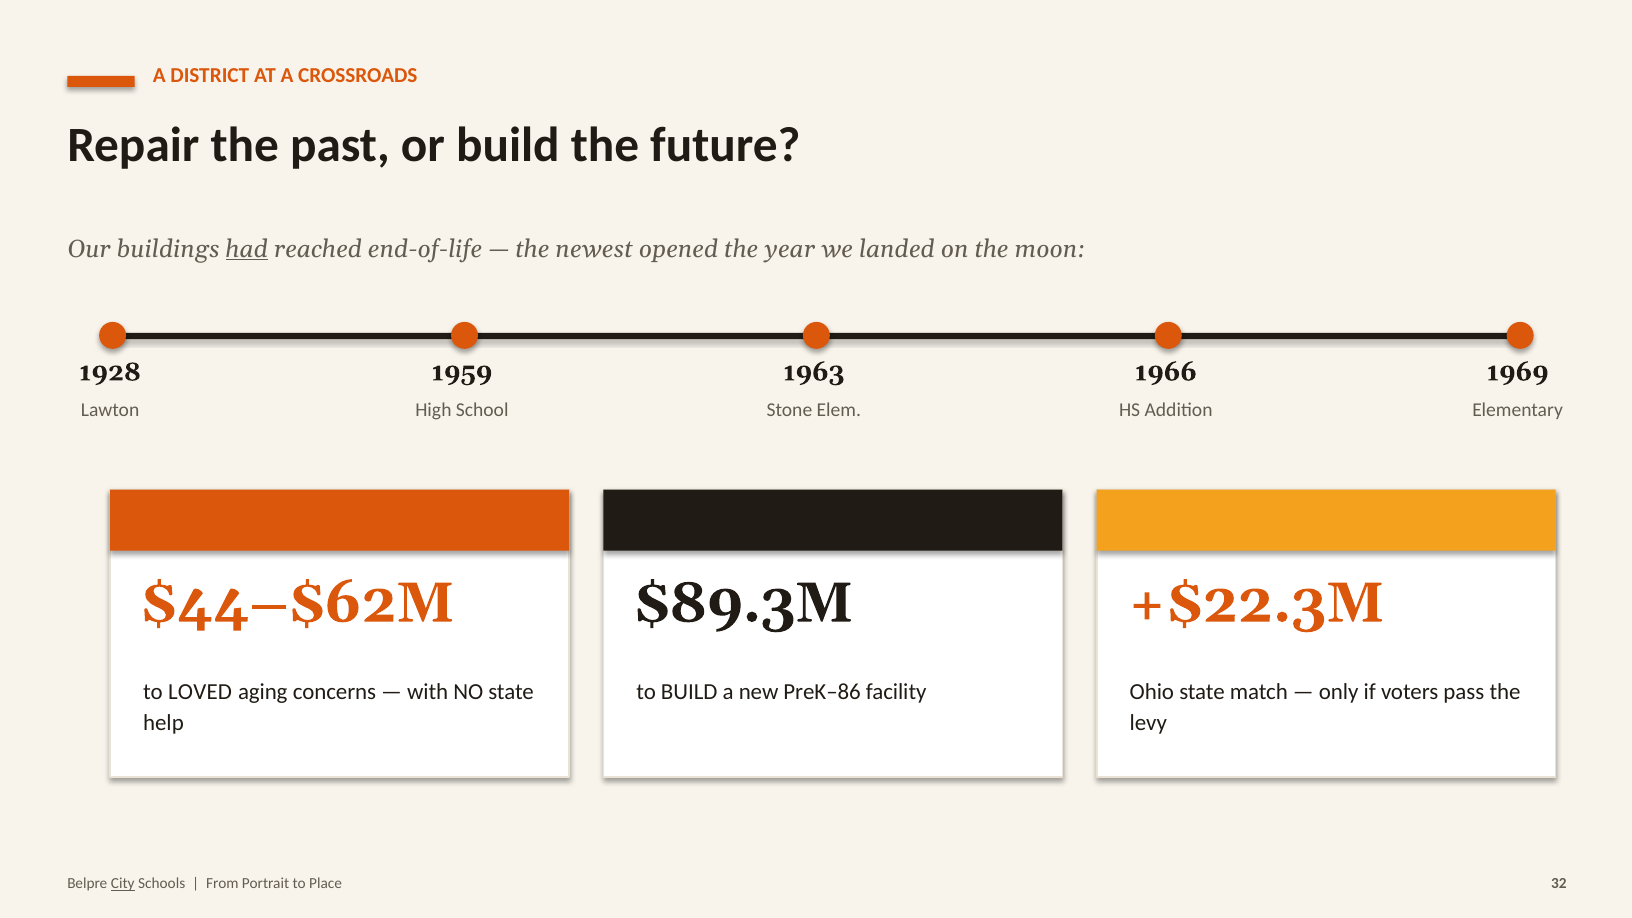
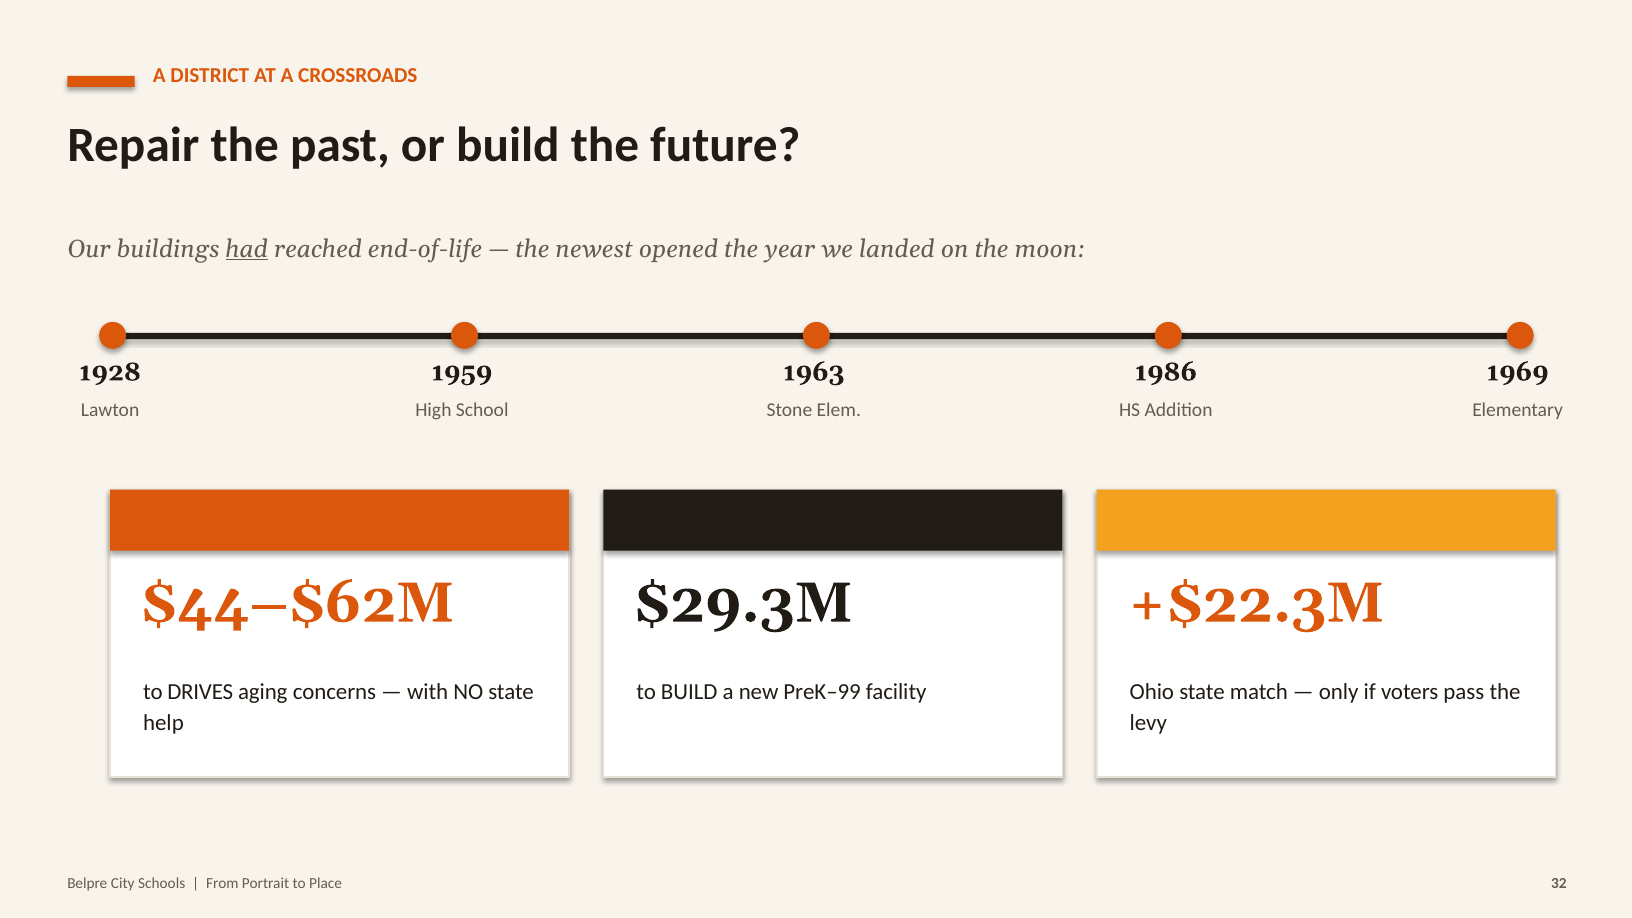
1966: 1966 -> 1986 (1166, 372)
$89.3M: $89.3M -> $29.3M (743, 603)
LOVED: LOVED -> DRIVES (200, 692)
PreK–86: PreK–86 -> PreK–99 (822, 692)
City underline: present -> none (123, 883)
